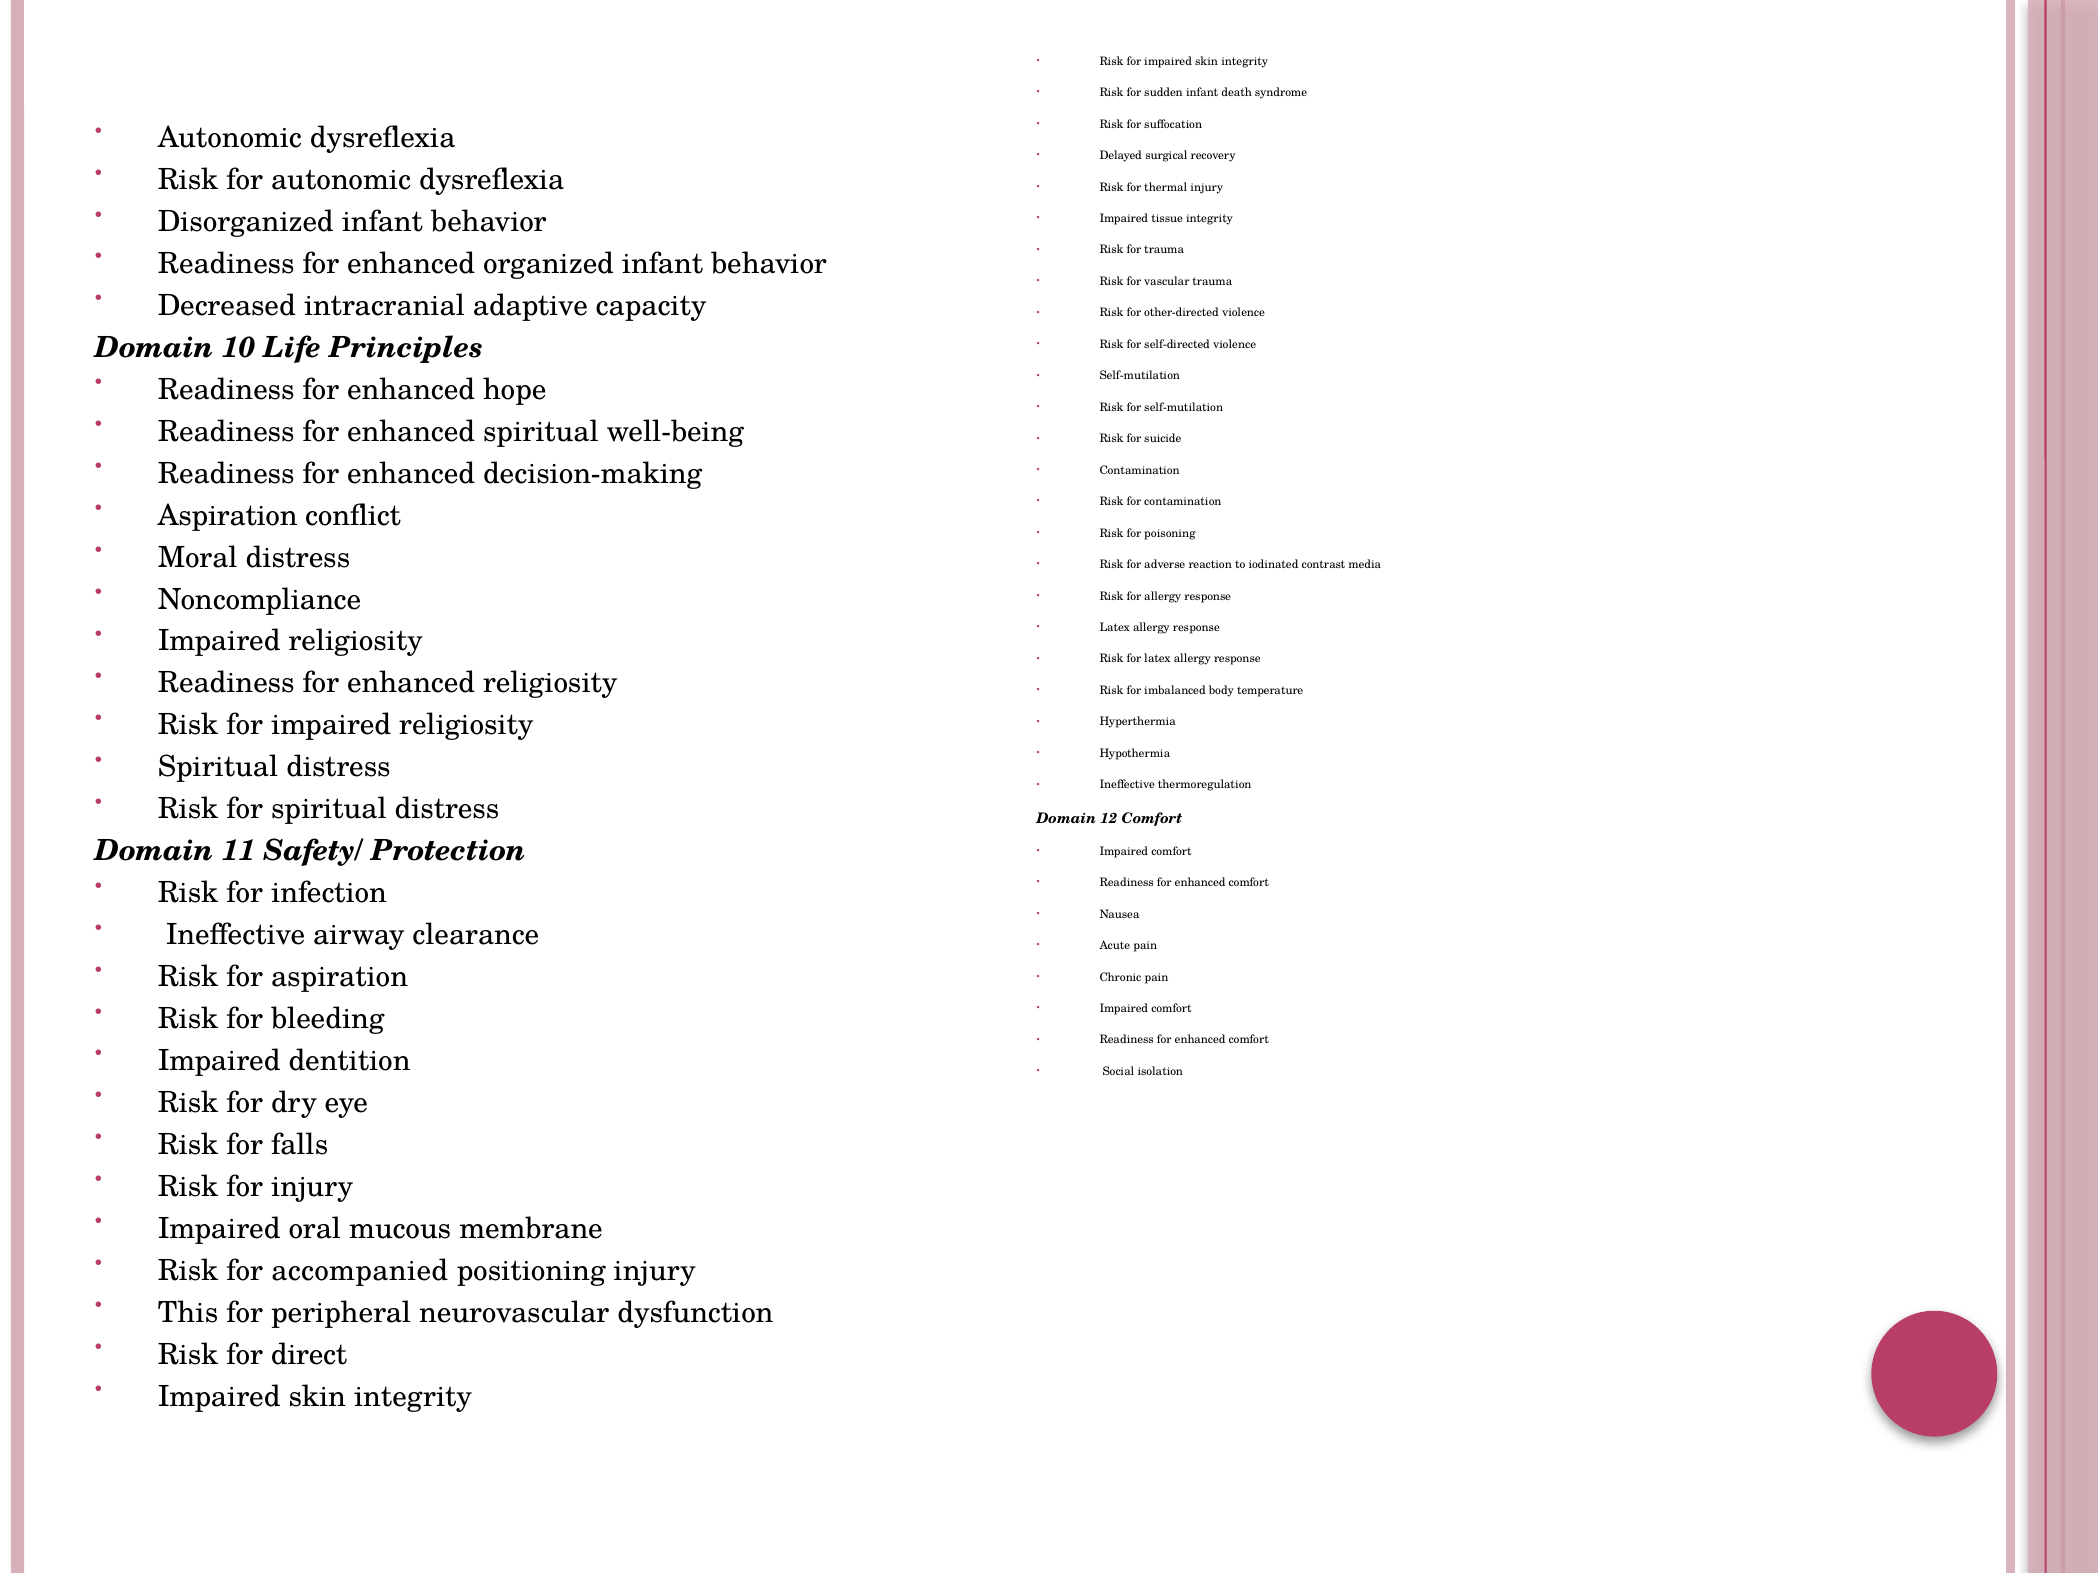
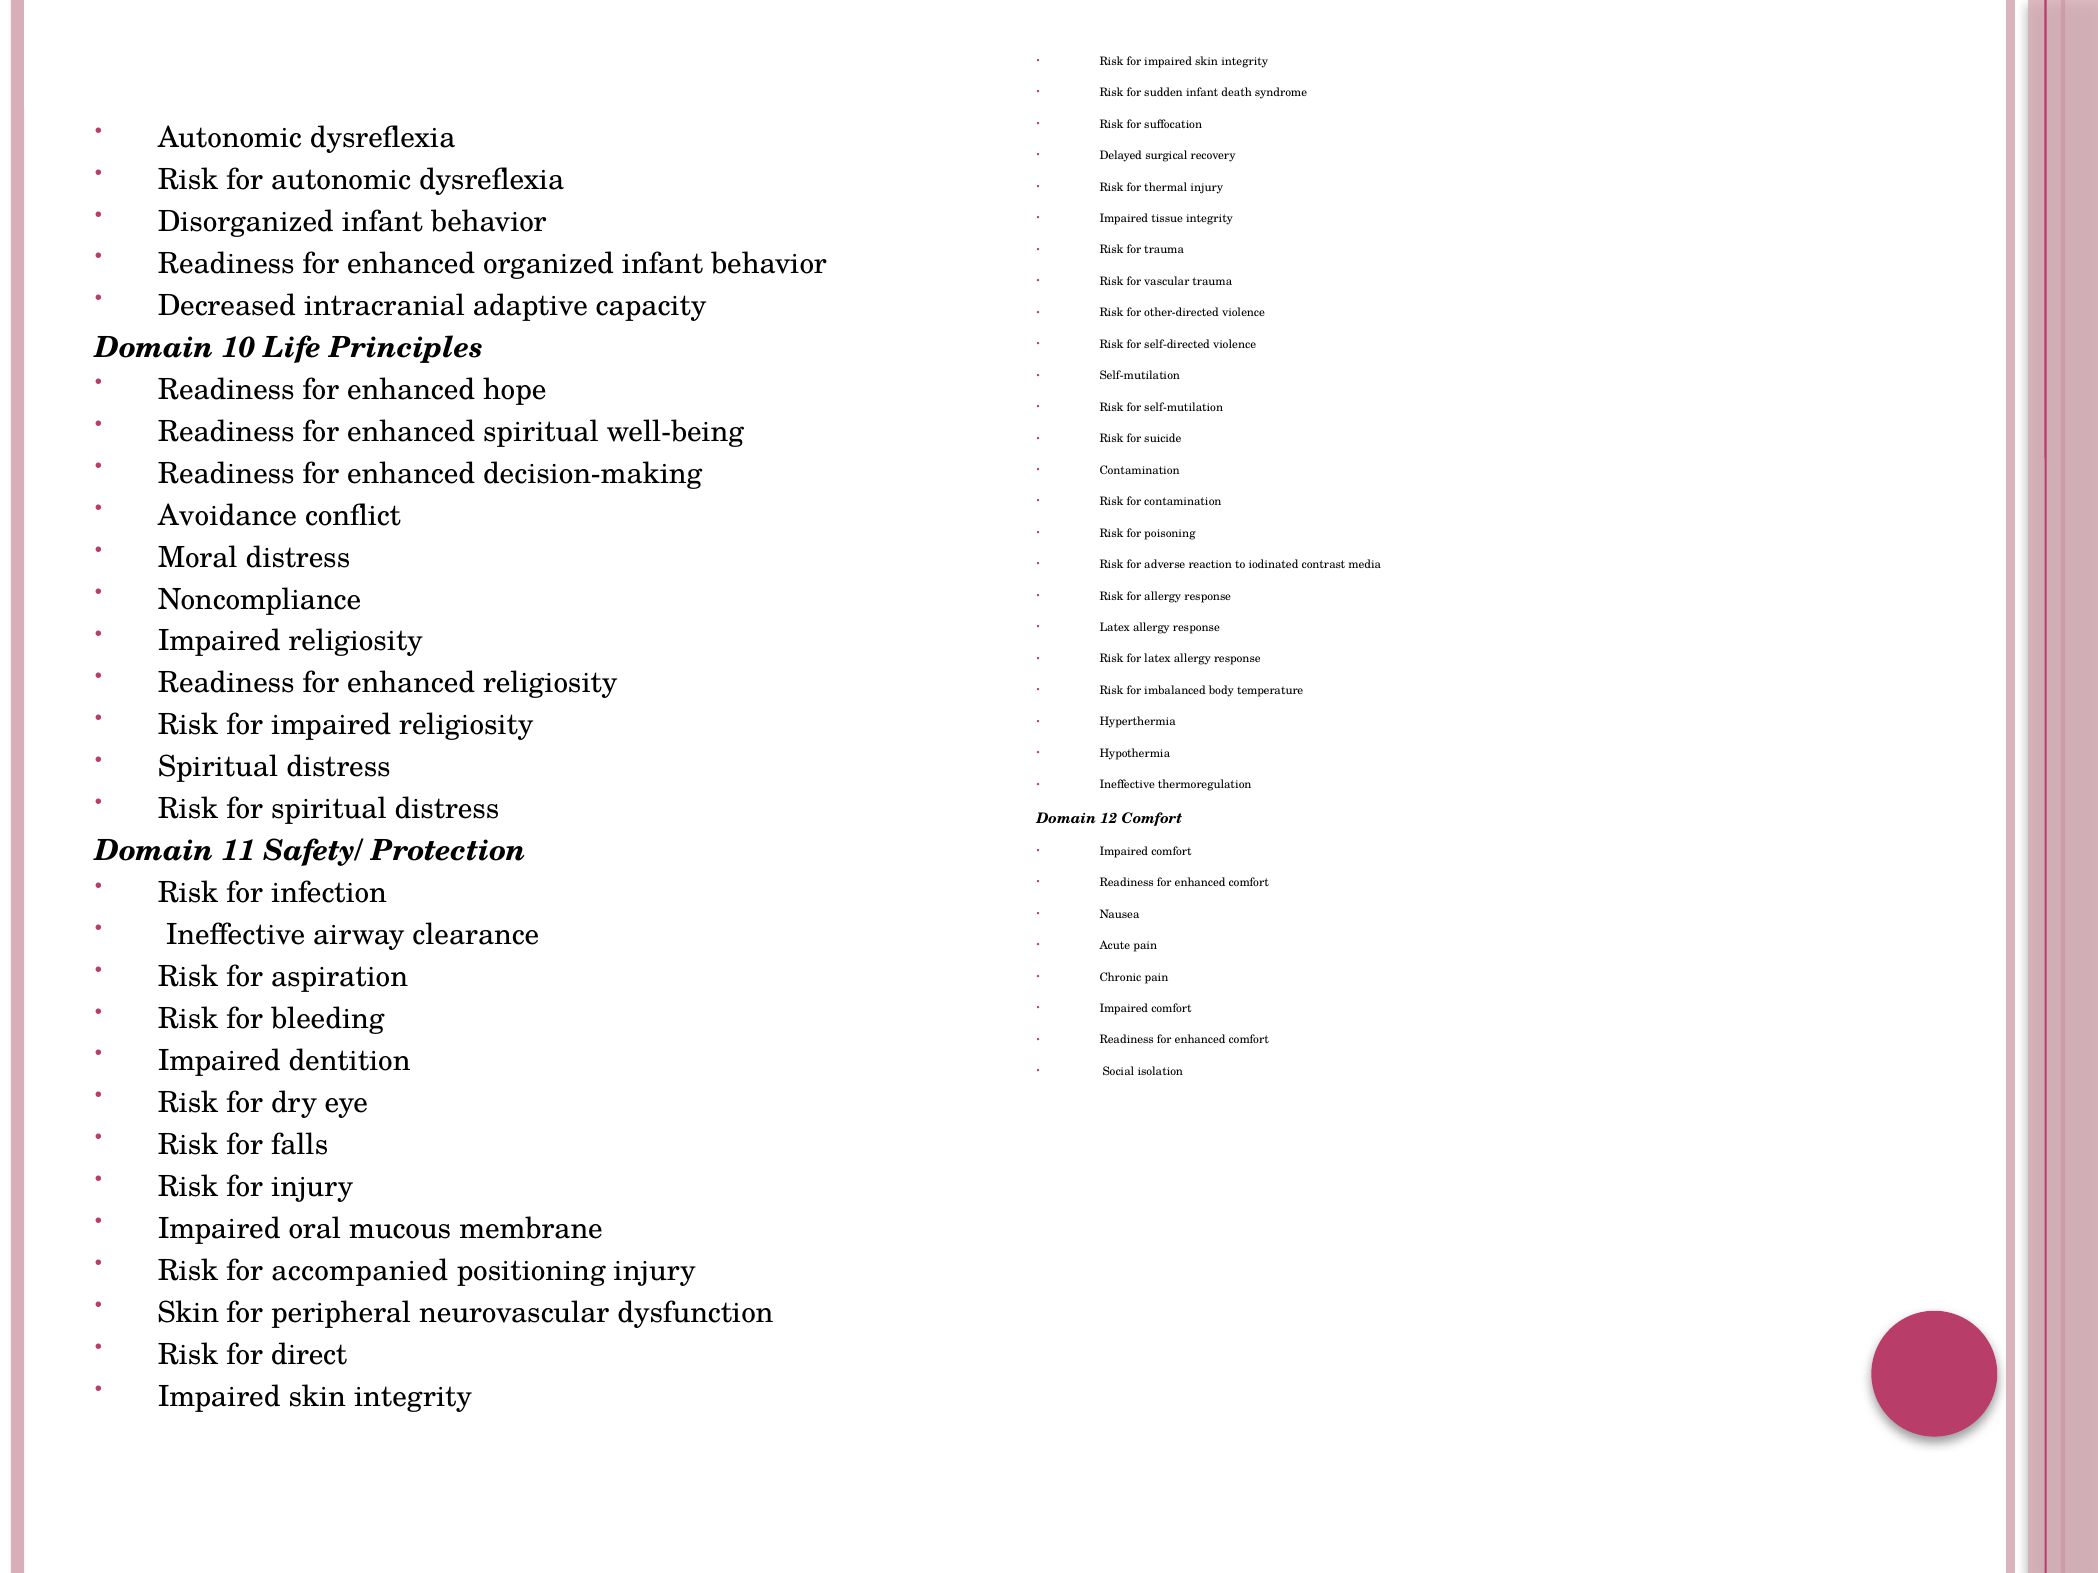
Aspiration: Aspiration -> Avoidance (227, 516)
This: This -> Skin (188, 1313)
